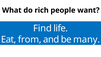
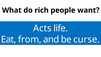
Find: Find -> Acts (42, 28)
many: many -> curse (87, 39)
